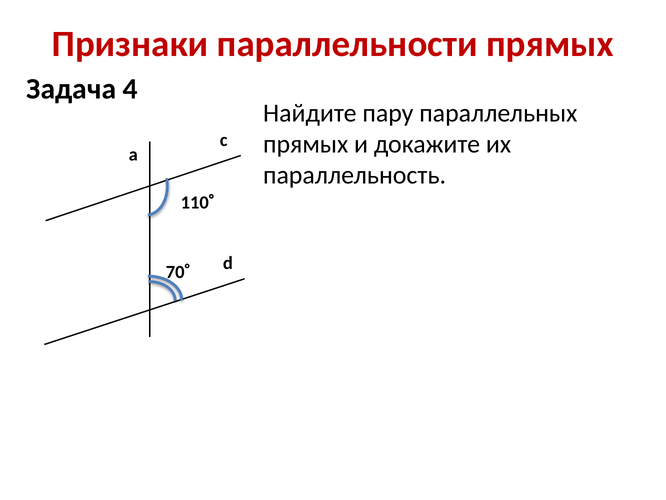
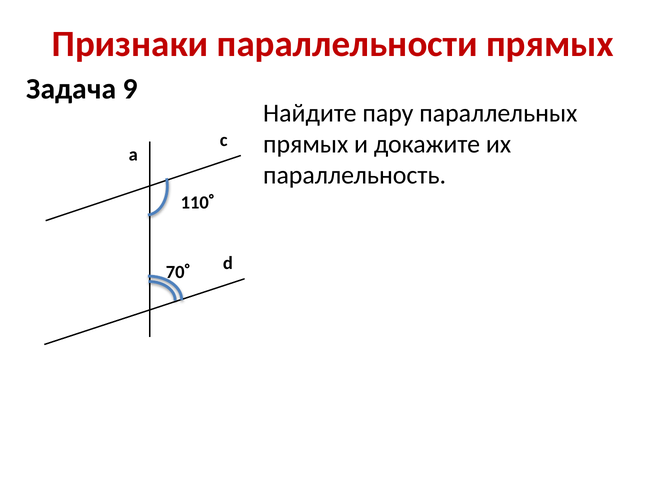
4: 4 -> 9 (130, 89)
